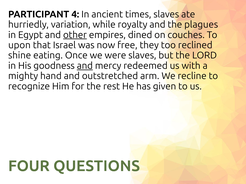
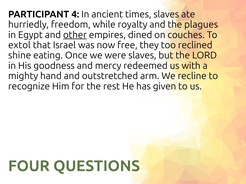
variation: variation -> freedom (71, 25)
upon: upon -> extol (19, 45)
and underline: present -> none (85, 66)
